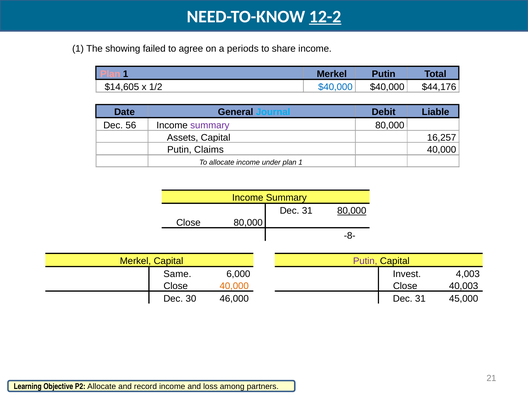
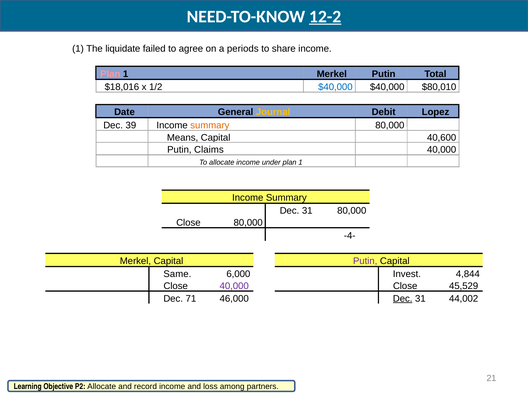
showing: showing -> liquidate (123, 49)
$14,605: $14,605 -> $18,016 (122, 87)
$44,176: $44,176 -> $80,010 (439, 87)
Journal colour: light blue -> yellow (273, 112)
Liable: Liable -> Lopez (436, 112)
56: 56 -> 39 (131, 125)
summary colour: purple -> orange (210, 125)
Assets: Assets -> Means (183, 138)
16,257: 16,257 -> 40,600 (442, 138)
80,000 underline: present -> none (352, 211)
-8-: -8- -> -4- (350, 236)
4,003: 4,003 -> 4,844 (468, 274)
40,000 colour: orange -> purple (234, 286)
40,003: 40,003 -> 45,529 (464, 286)
30: 30 -> 71 (191, 299)
Dec underline: none -> present (403, 299)
45,000: 45,000 -> 44,002 (464, 299)
